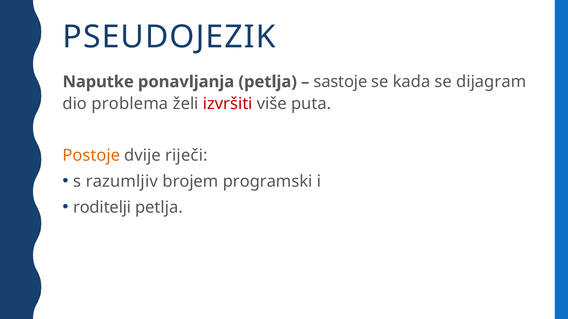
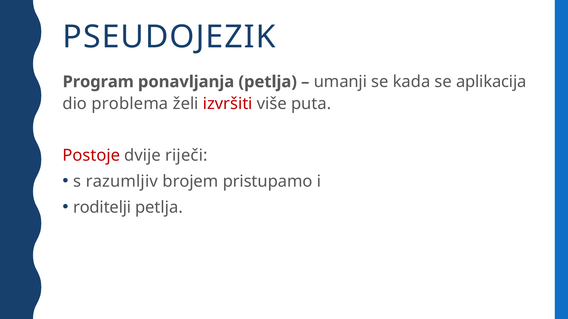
Naputke: Naputke -> Program (98, 82)
sastoje: sastoje -> umanji (340, 82)
dijagram: dijagram -> aplikacija (491, 82)
Postoje colour: orange -> red (91, 156)
programski: programski -> pristupamo (268, 182)
